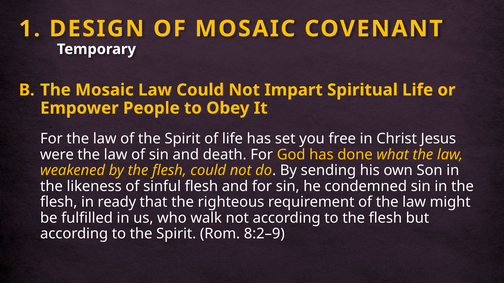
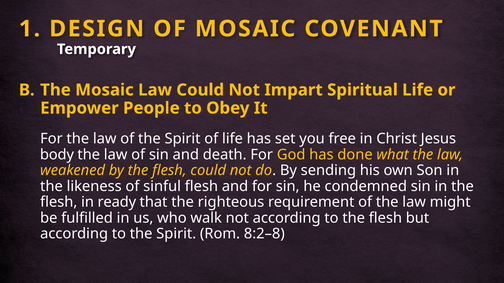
were: were -> body (57, 155)
8:2–9: 8:2–9 -> 8:2–8 (264, 234)
